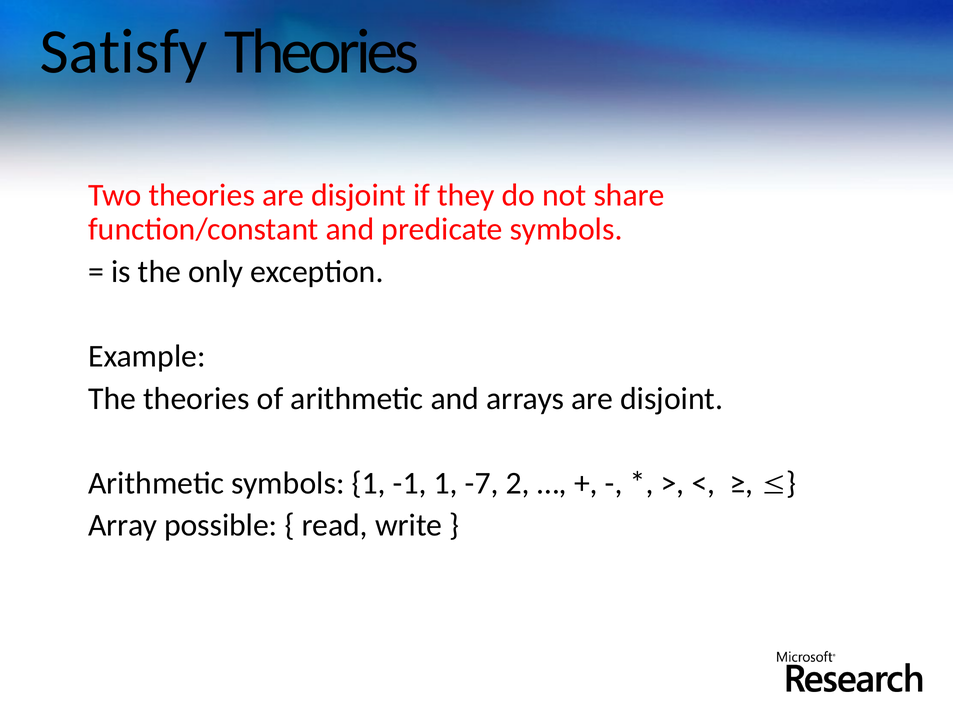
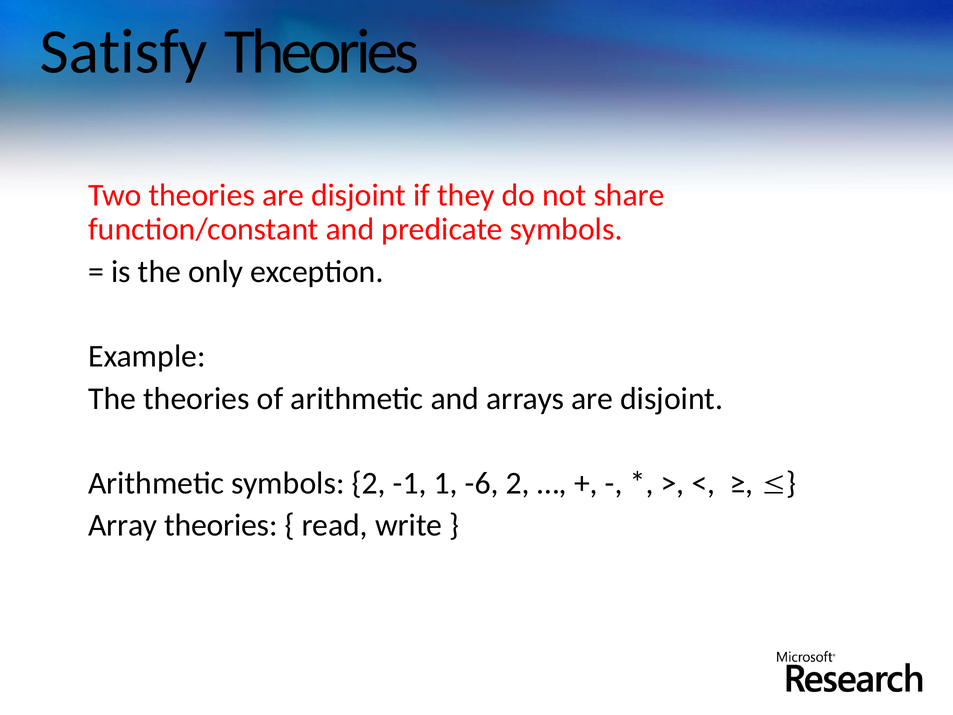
symbols 1: 1 -> 2 (369, 483)
-7: -7 -> -6 (482, 483)
Array possible: possible -> theories (221, 525)
